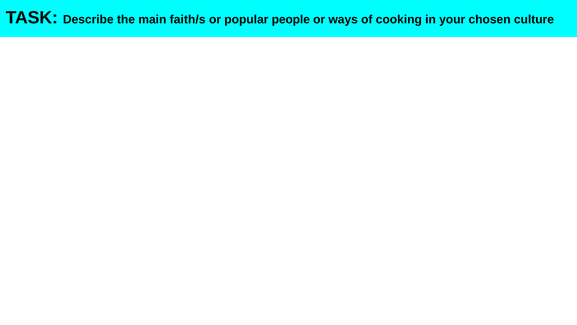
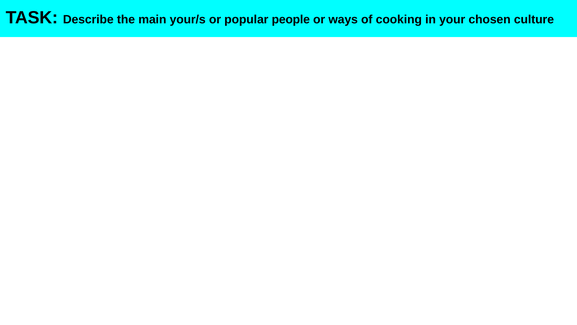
faith/s: faith/s -> your/s (188, 19)
